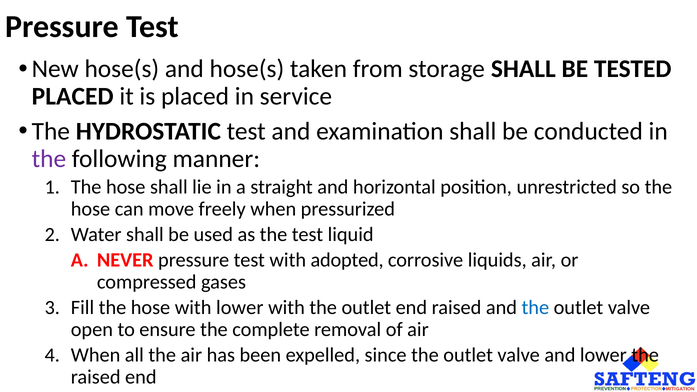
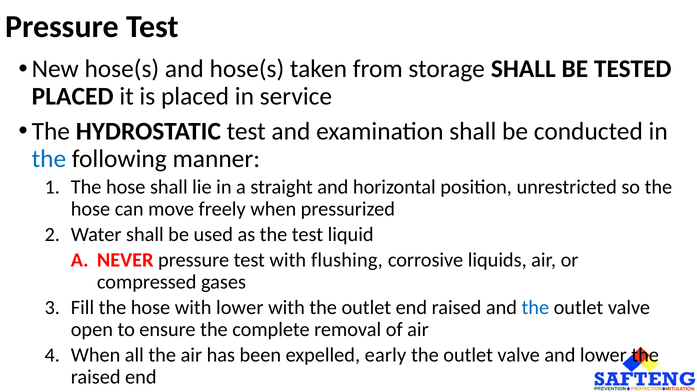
the colour: purple -> blue (49, 159)
adopted: adopted -> flushing (347, 260)
since: since -> early (386, 355)
